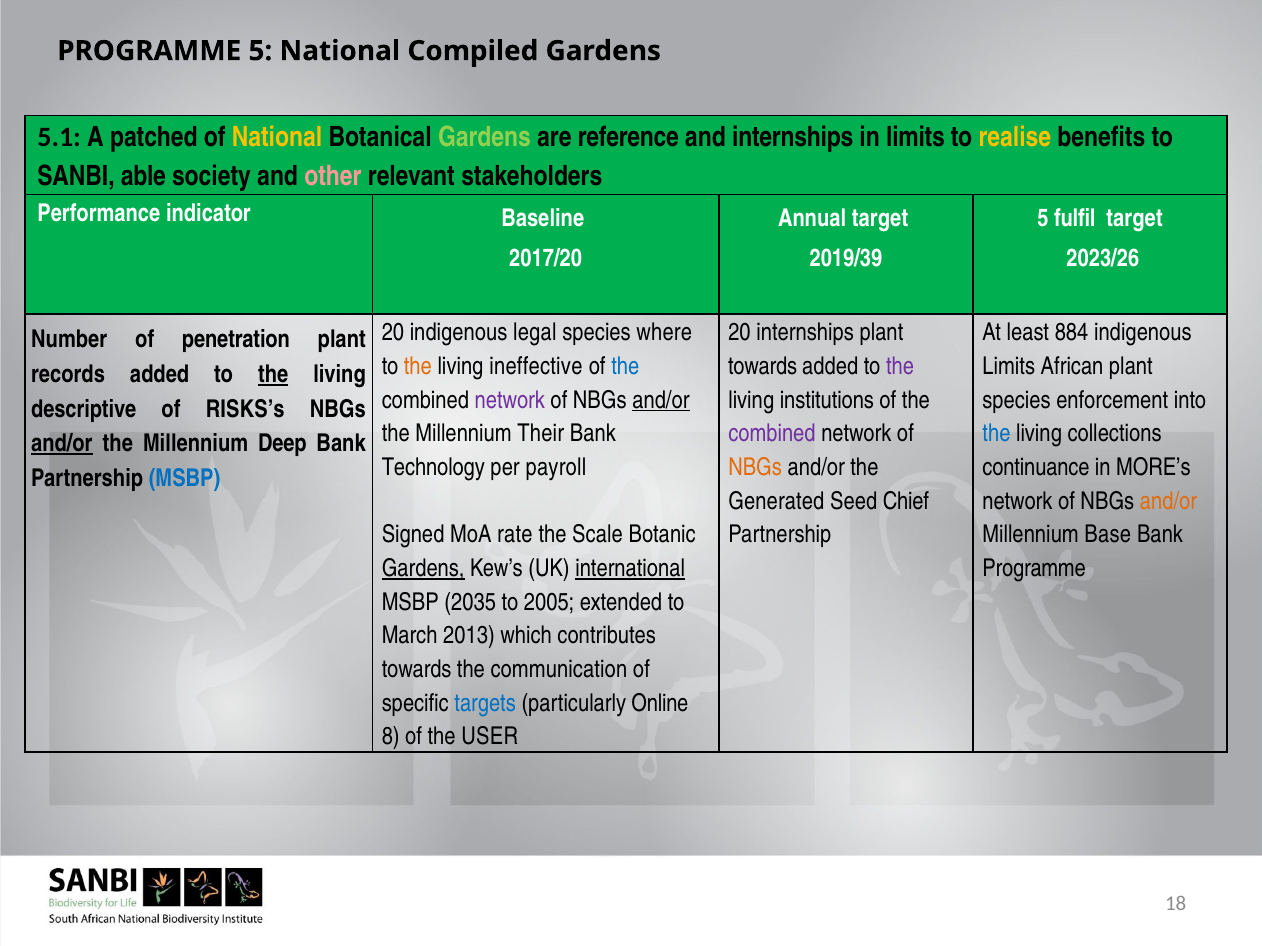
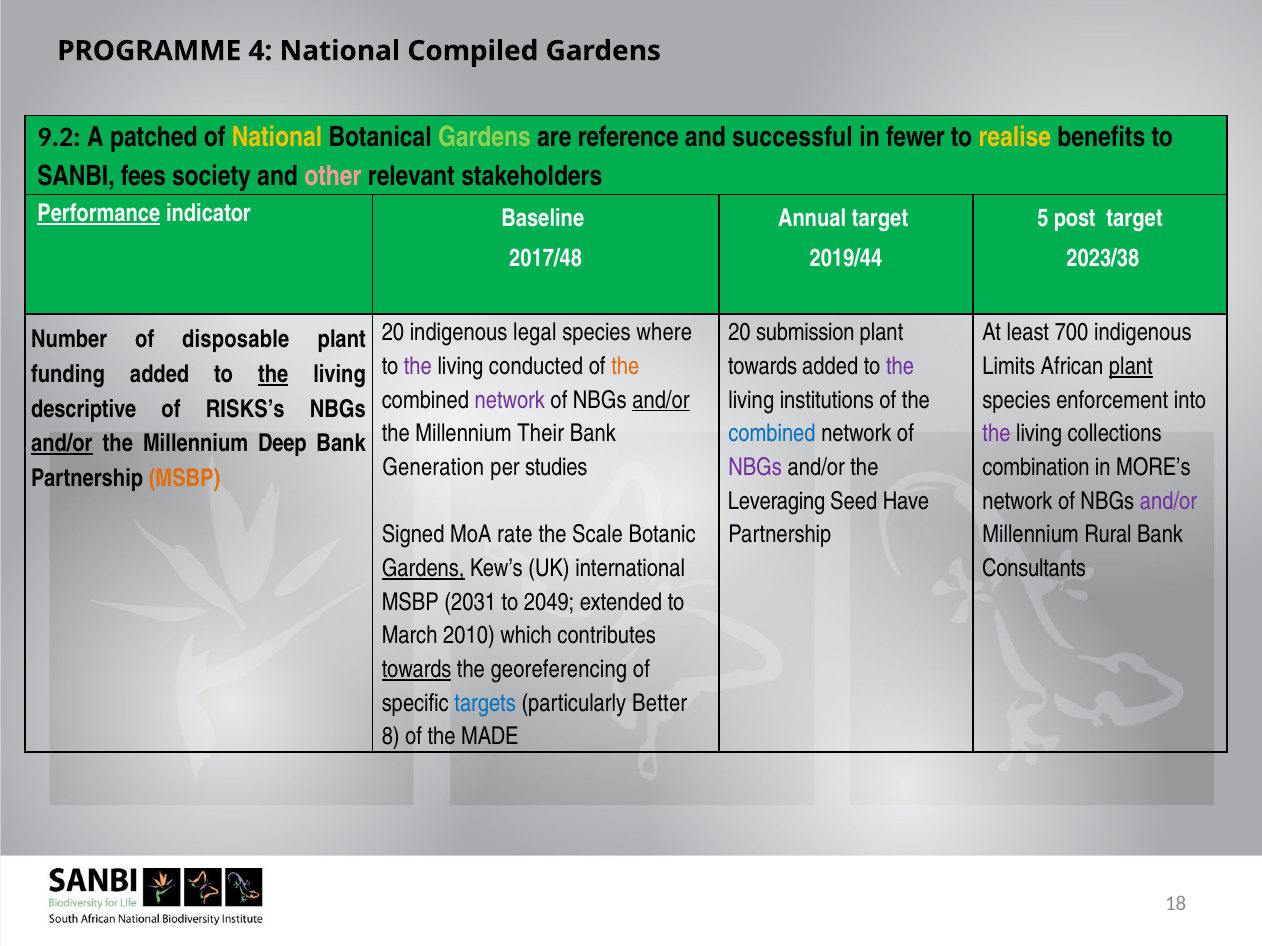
PROGRAMME 5: 5 -> 4 (260, 51)
5.1: 5.1 -> 9.2 (59, 137)
and internships: internships -> successful (793, 137)
in limits: limits -> fewer (915, 137)
able: able -> fees (143, 177)
Performance underline: none -> present (99, 214)
fulfil: fulfil -> post (1075, 219)
2017/20: 2017/20 -> 2017/48 (546, 259)
2019/39: 2019/39 -> 2019/44 (846, 259)
2023/26: 2023/26 -> 2023/38 (1103, 259)
20 internships: internships -> submission (805, 333)
884: 884 -> 700 (1072, 333)
penetration: penetration -> disposable (236, 340)
the colour: orange -> purple (418, 367)
ineffective: ineffective -> conducted (536, 367)
the colour: blue -> orange (625, 367)
plant underline: none -> present (1131, 367)
records: records -> funding (68, 374)
combined colour: purple -> blue (772, 434)
the colour: blue -> purple (996, 434)
Technology: Technology -> Generation (433, 468)
payroll: payroll -> studies (556, 468)
NBGs colour: orange -> purple (755, 468)
continuance: continuance -> combination (1036, 468)
MSBP colour: blue -> orange (185, 479)
Generated: Generated -> Leveraging (777, 501)
Chief: Chief -> Have (906, 501)
and/or colour: orange -> purple (1168, 501)
Base: Base -> Rural (1108, 535)
international underline: present -> none (630, 569)
Programme: Programme -> Consultants (1034, 569)
2035: 2035 -> 2031 (470, 602)
2005: 2005 -> 2049 (549, 602)
2013: 2013 -> 2010 (469, 636)
towards underline: none -> present (417, 670)
communication: communication -> georeferencing (559, 670)
Online: Online -> Better (660, 704)
USER: USER -> MADE (490, 737)
